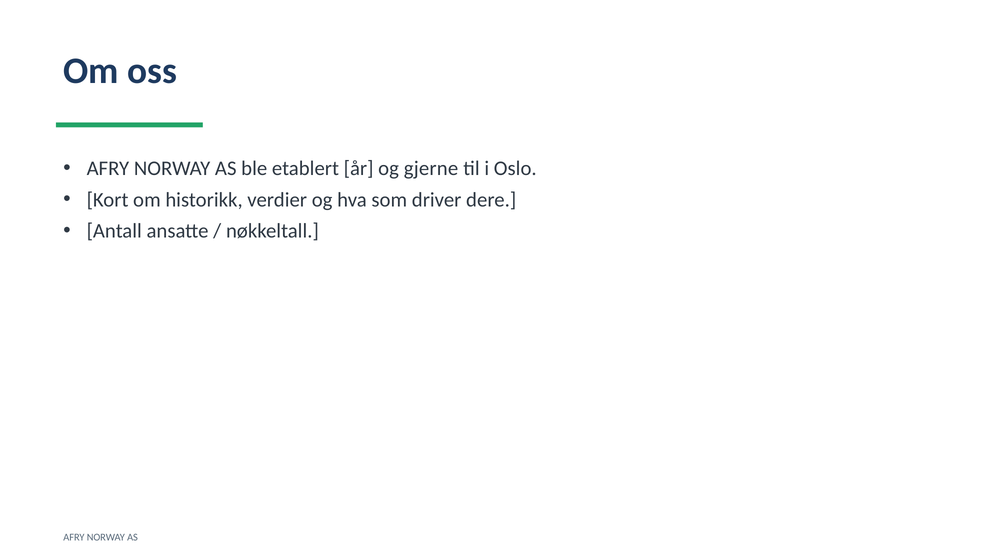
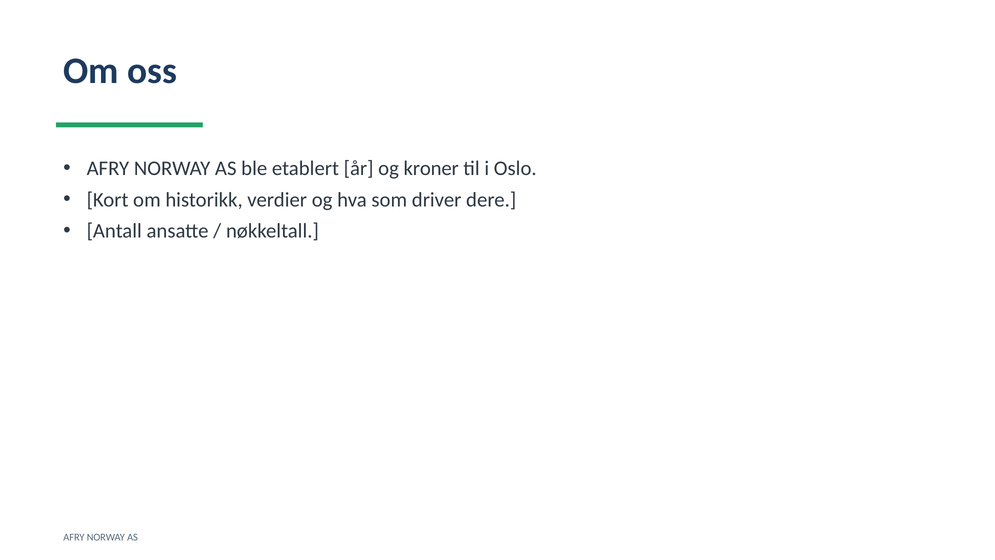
gjerne: gjerne -> kroner (431, 169)
